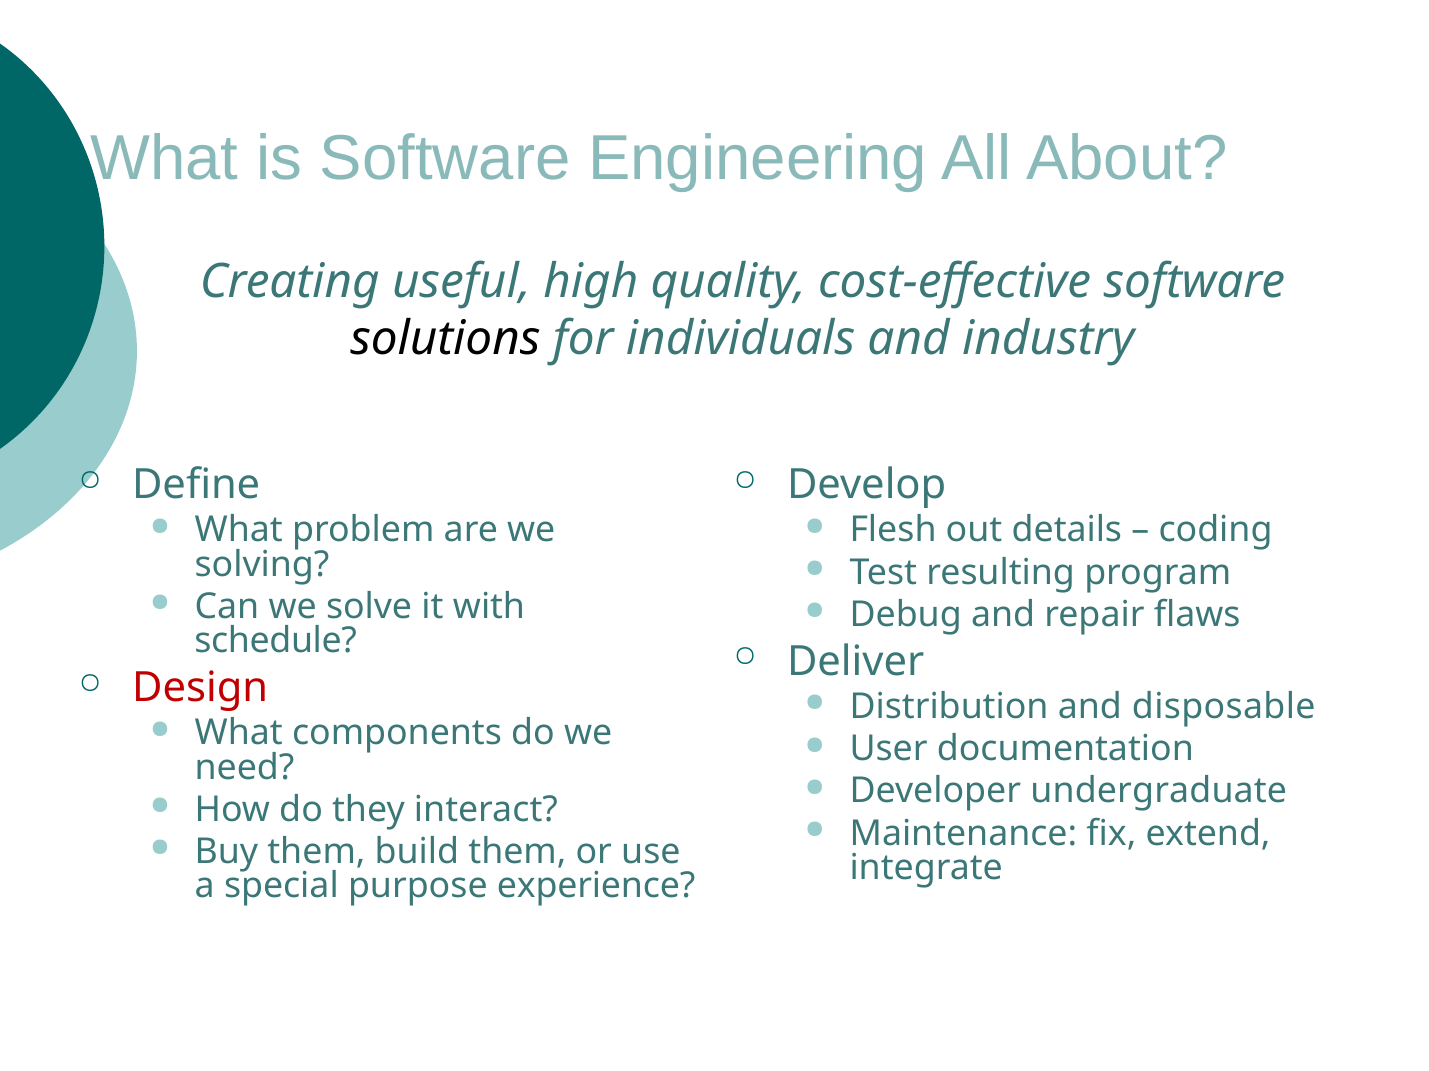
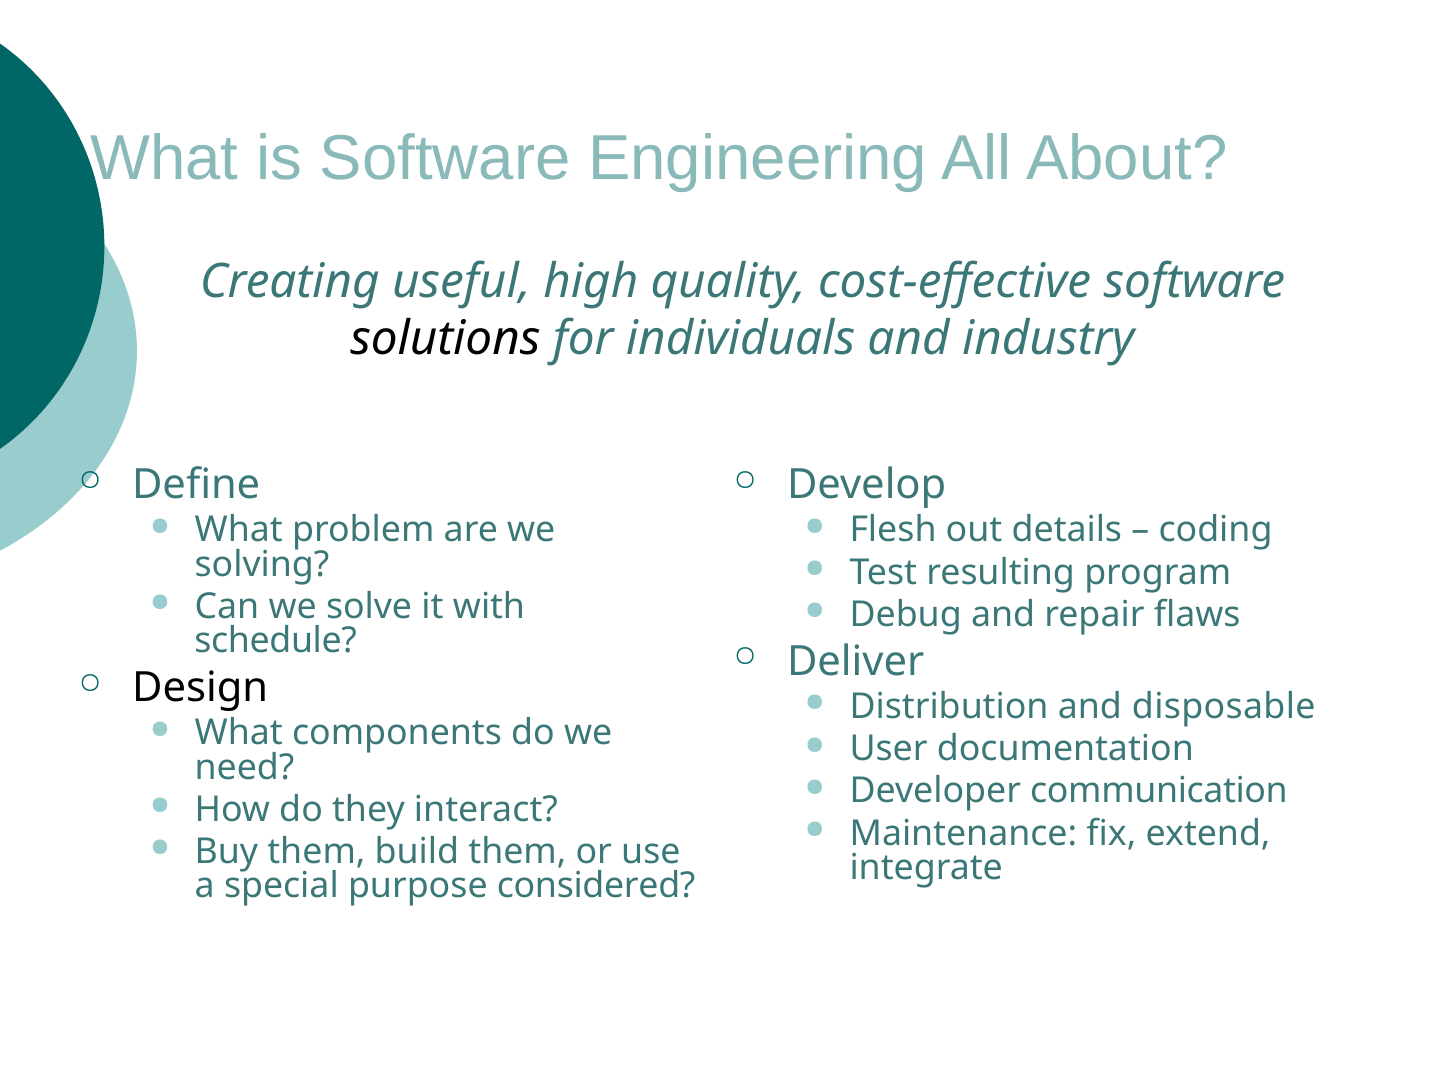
Design colour: red -> black (200, 688)
undergraduate: undergraduate -> communication (1159, 792)
experience: experience -> considered (596, 887)
